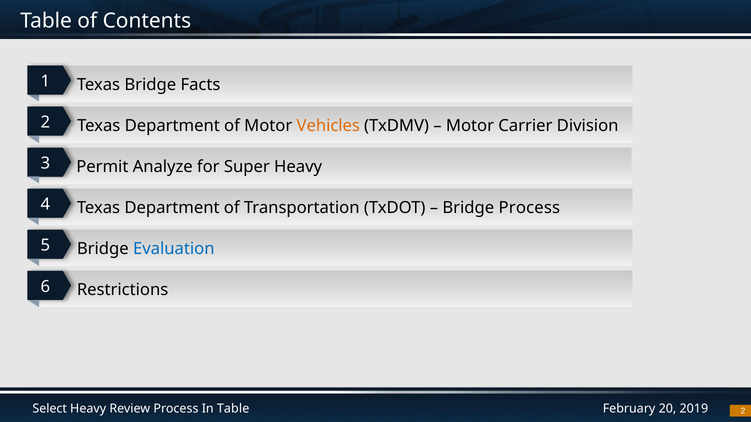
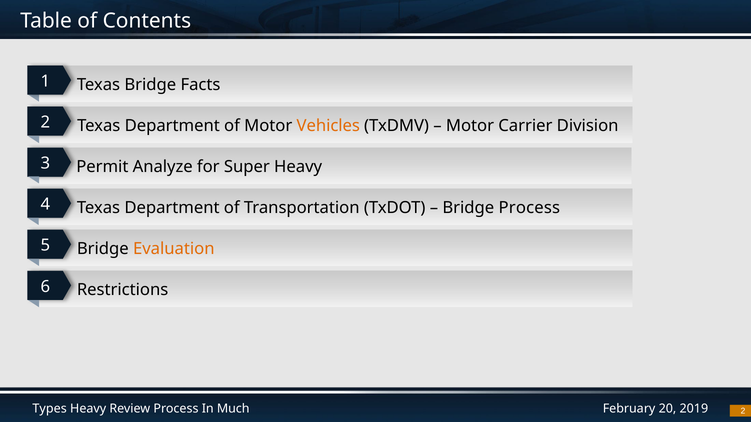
Evaluation colour: blue -> orange (174, 249)
Select: Select -> Types (50, 409)
Table: Table -> Much (233, 409)
